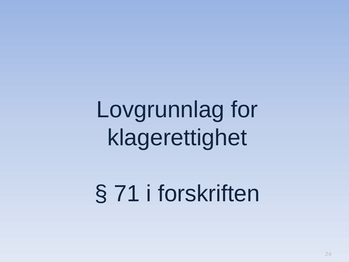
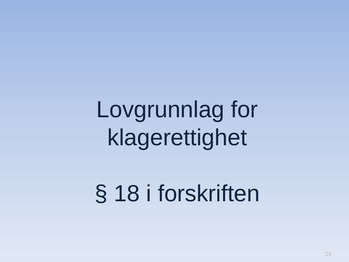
71: 71 -> 18 (127, 193)
